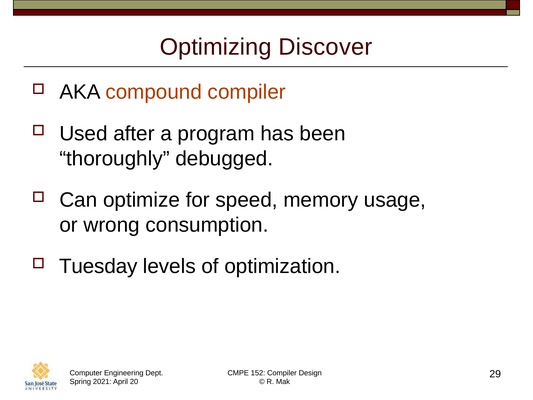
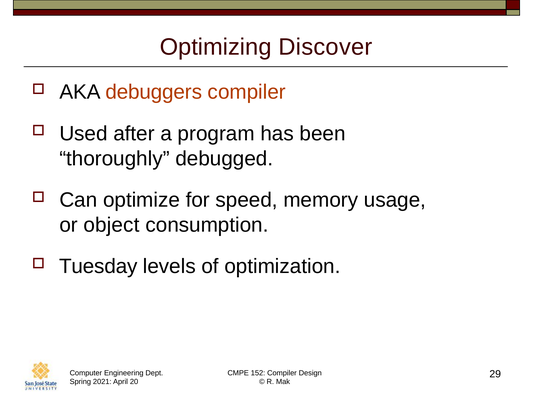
compound: compound -> debuggers (154, 92)
wrong: wrong -> object (112, 225)
